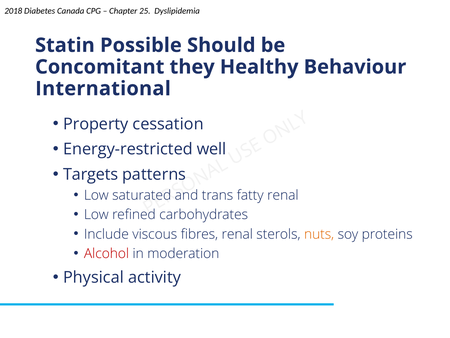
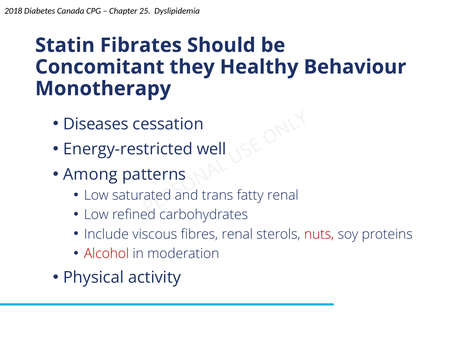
Possible: Possible -> Fibrates (141, 45)
International: International -> Monotherapy (103, 88)
Property: Property -> Diseases (96, 124)
Targets: Targets -> Among (90, 174)
nuts colour: orange -> red (319, 234)
